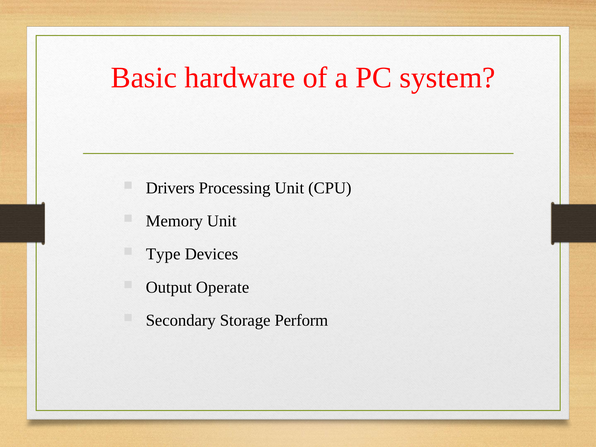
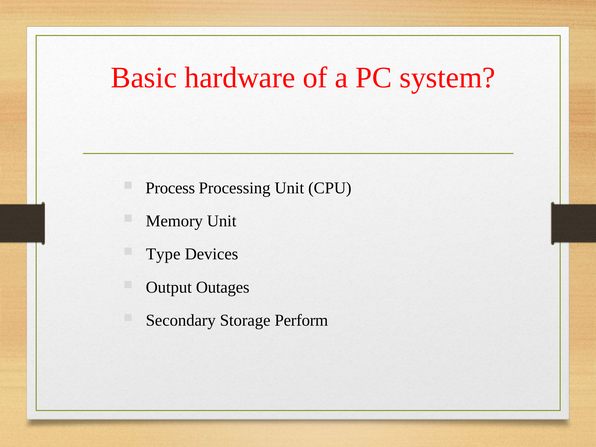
Drivers: Drivers -> Process (170, 188)
Operate: Operate -> Outages (223, 287)
